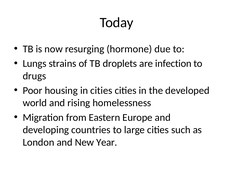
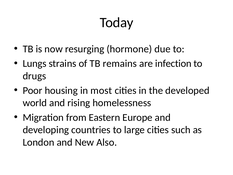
droplets: droplets -> remains (120, 63)
in cities: cities -> most (101, 90)
Year: Year -> Also (107, 142)
